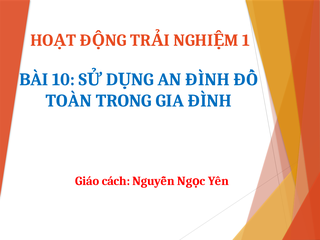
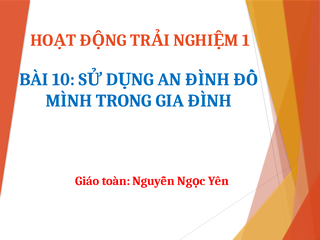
TOÀN: TOÀN -> MÌNH (69, 101)
cách: cách -> toàn (116, 181)
